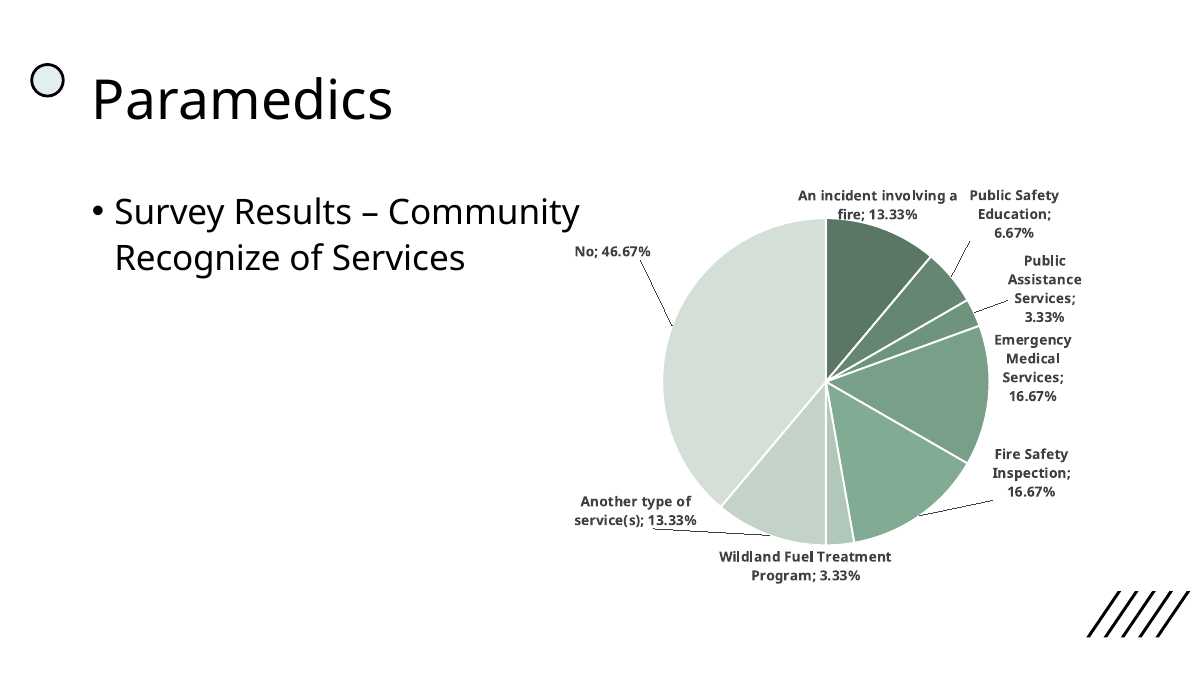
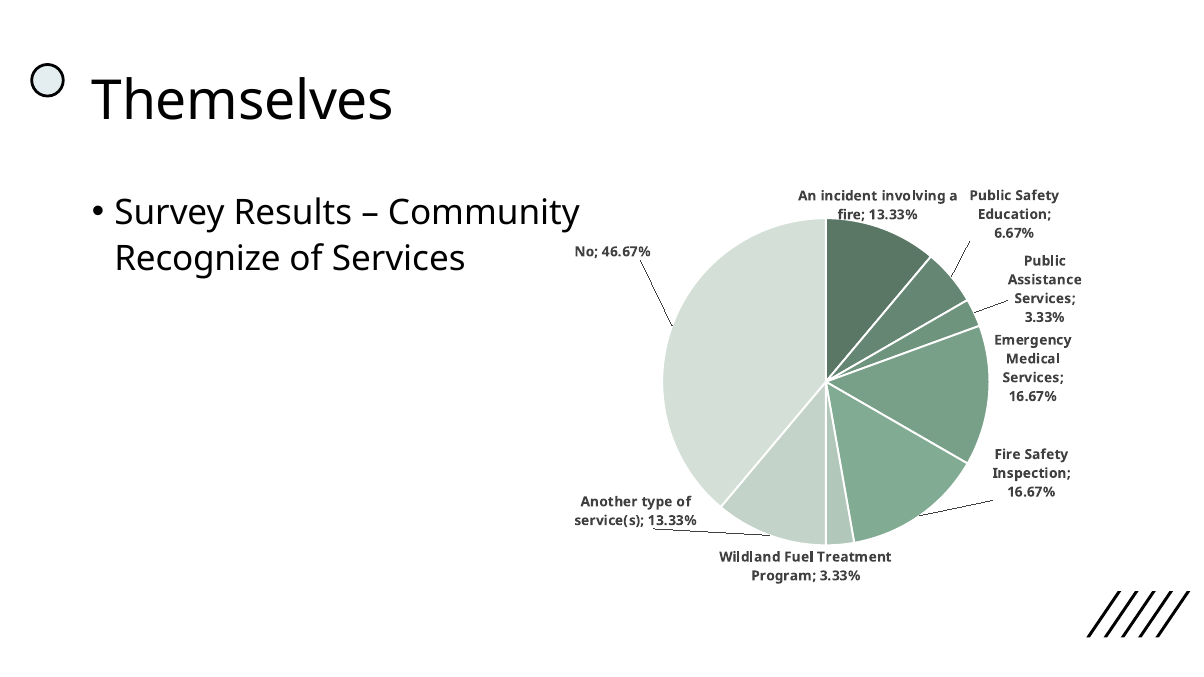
Paramedics: Paramedics -> Themselves (243, 101)
